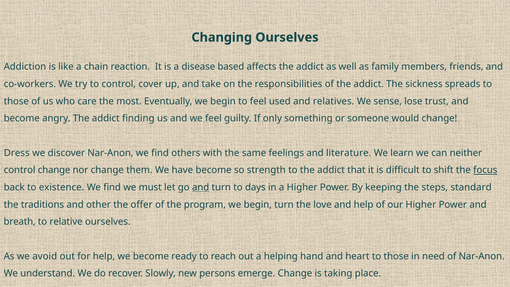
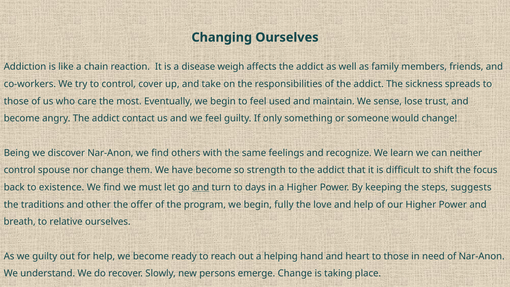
based: based -> weigh (231, 67)
relatives: relatives -> maintain (334, 101)
finding: finding -> contact (138, 118)
Dress: Dress -> Being (17, 153)
literature: literature -> recognize (349, 153)
control change: change -> spouse (54, 170)
focus underline: present -> none (485, 170)
standard: standard -> suggests (471, 187)
begin turn: turn -> fully (284, 205)
we avoid: avoid -> guilty (45, 256)
